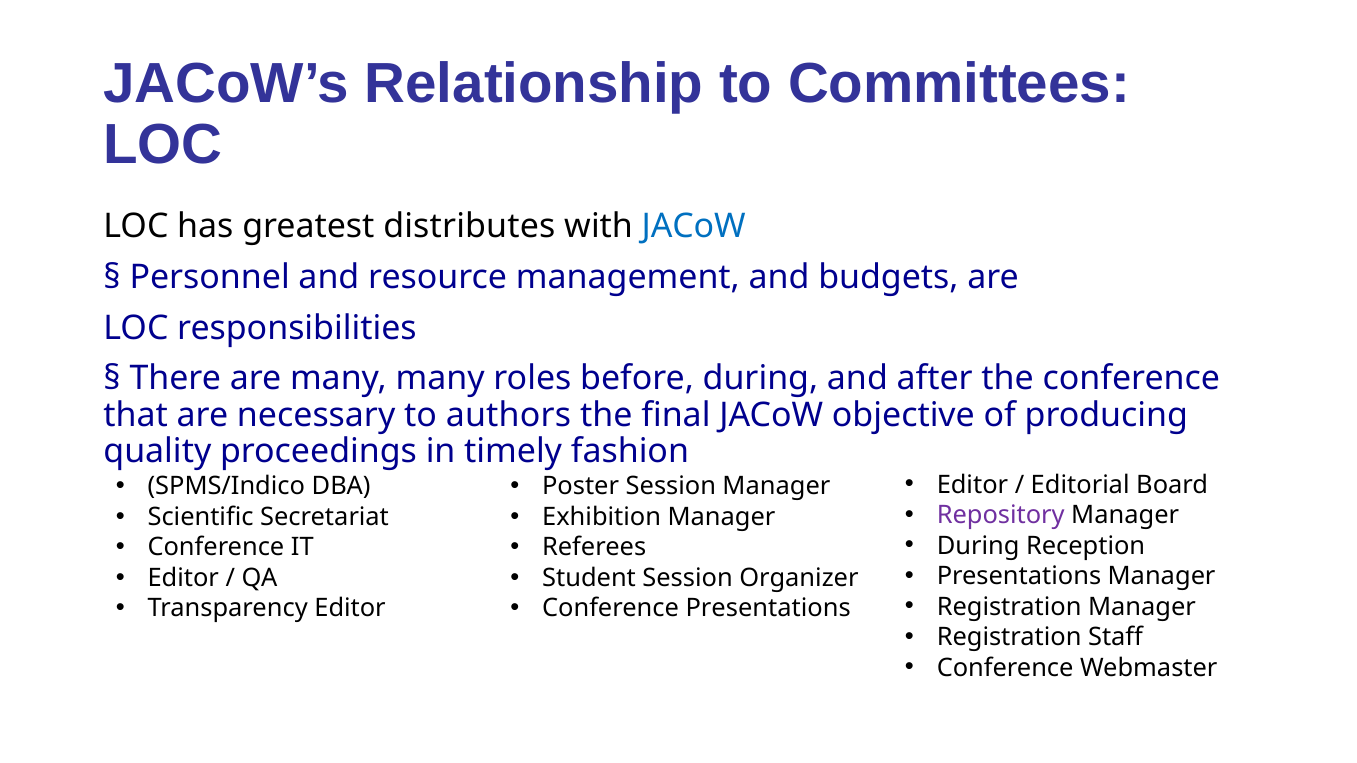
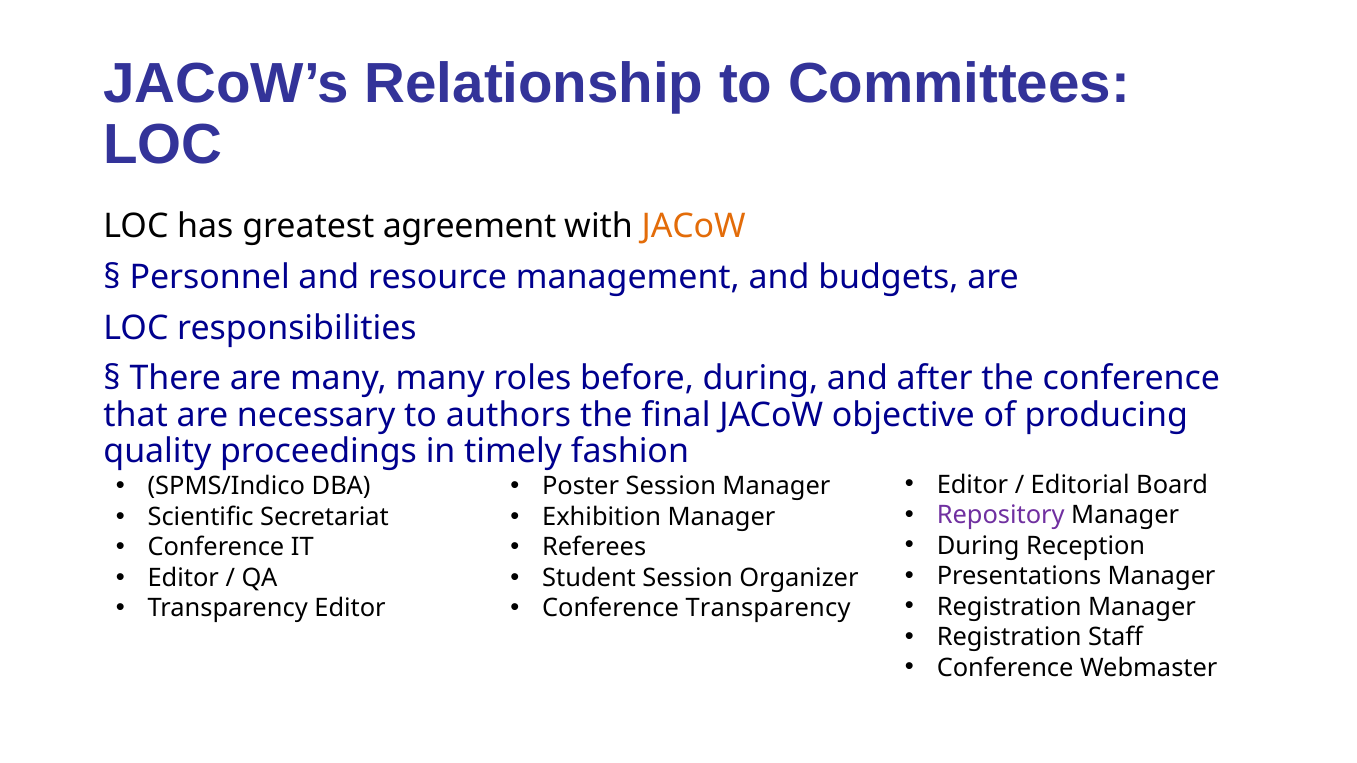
distributes: distributes -> agreement (470, 226)
JACoW colour: blue -> orange (694, 226)
Conference Presentations: Presentations -> Transparency (768, 609)
